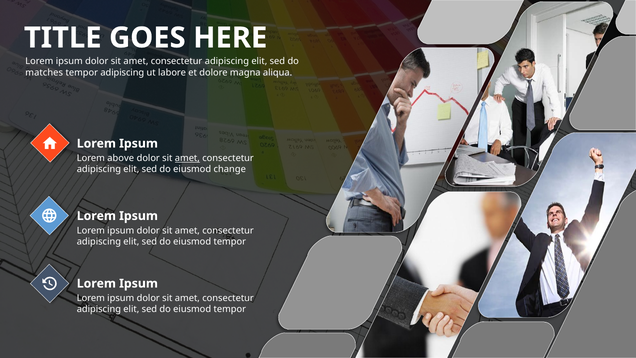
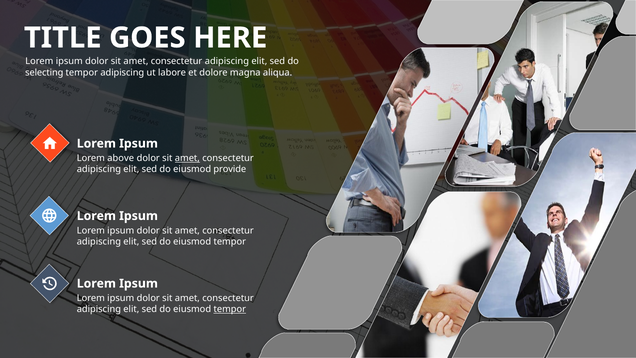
matches: matches -> selecting (44, 72)
change: change -> provide (230, 169)
tempor underline: none -> present (230, 309)
